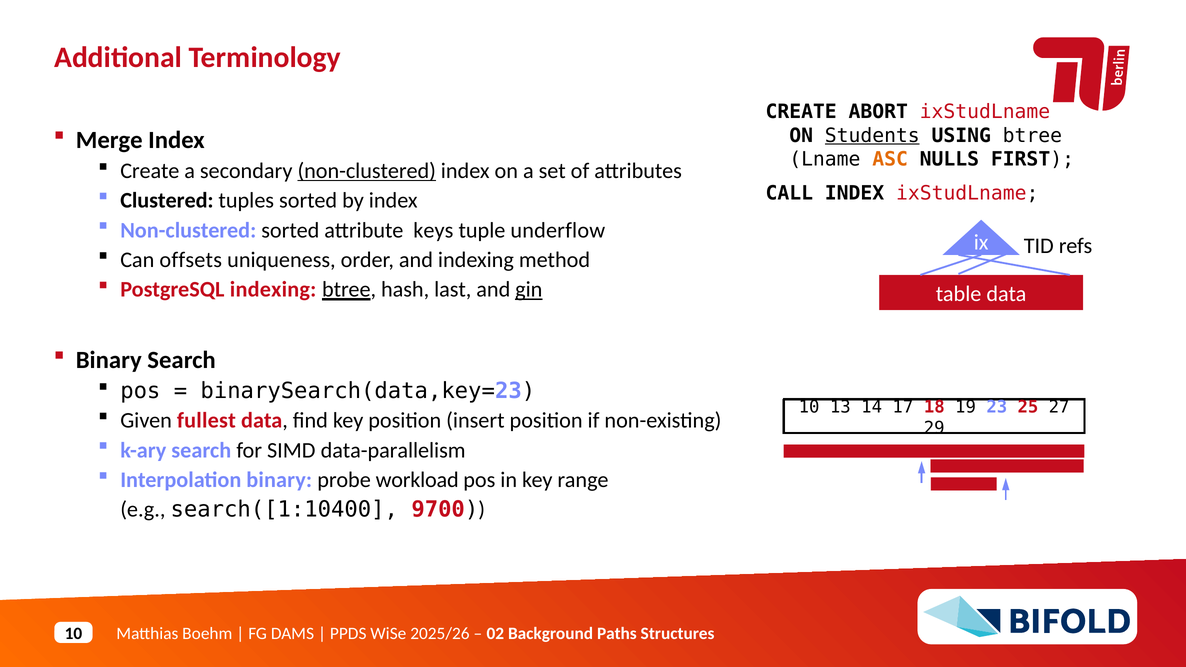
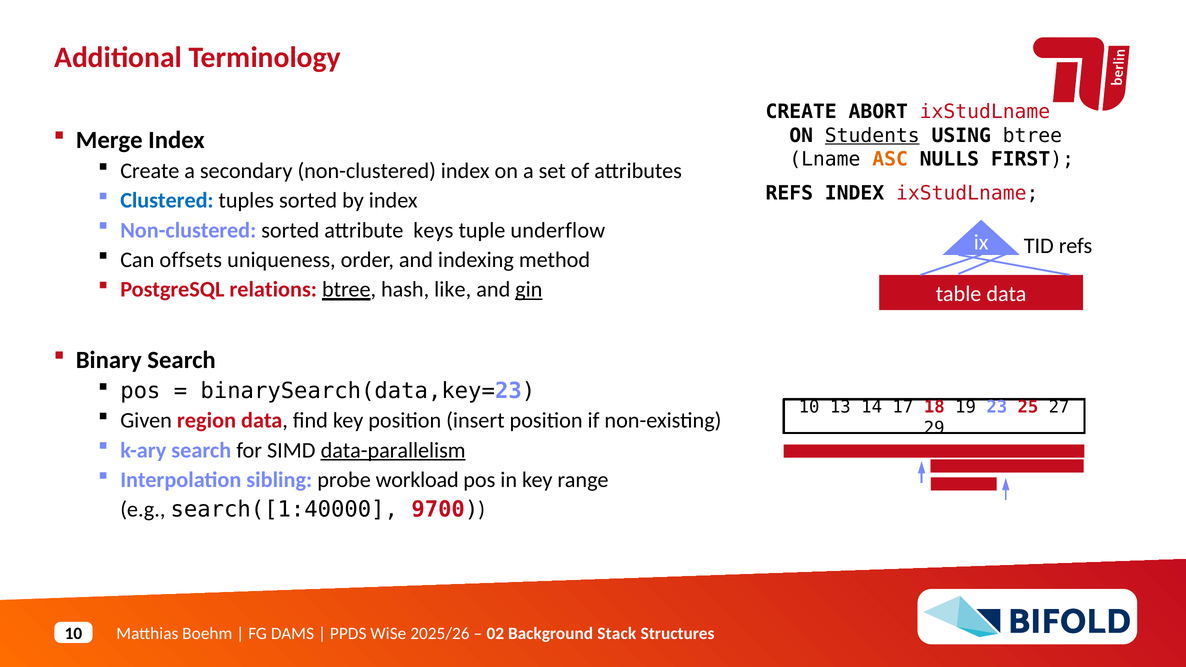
non-clustered underline: present -> none (367, 171)
CALL: CALL -> REFS (789, 193)
Clustered colour: black -> blue (167, 201)
PostgreSQL indexing: indexing -> relations (273, 290)
last: last -> like (453, 290)
fullest: fullest -> region (206, 421)
data-parallelism underline: none -> present (393, 450)
Interpolation binary: binary -> sibling (279, 480)
search([1:10400: search([1:10400 -> search([1:40000 (284, 510)
Paths: Paths -> Stack (617, 634)
